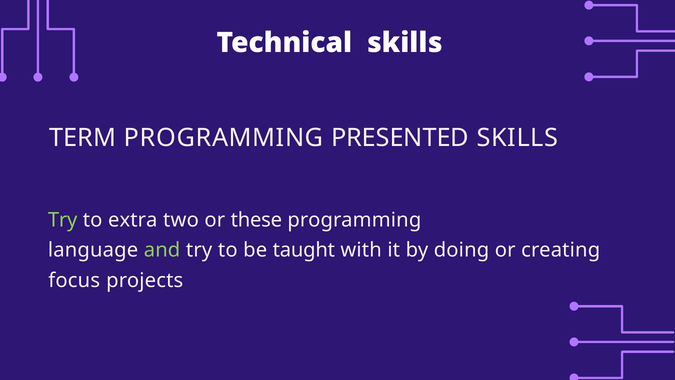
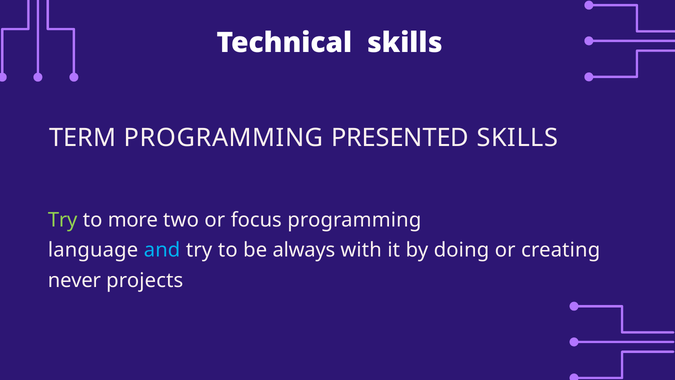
extra: extra -> more (133, 220)
these: these -> focus (256, 220)
and colour: light green -> light blue (162, 250)
taught: taught -> always (304, 250)
focus: focus -> never (74, 280)
